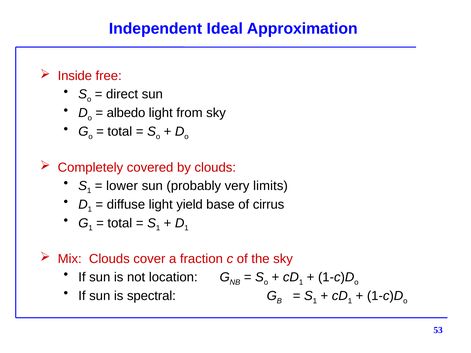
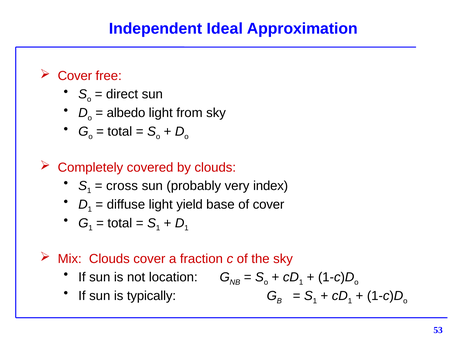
Inside: Inside -> Cover (75, 76)
lower: lower -> cross (122, 186)
limits: limits -> index (271, 186)
of cirrus: cirrus -> cover (269, 205)
spectral: spectral -> typically (151, 296)
